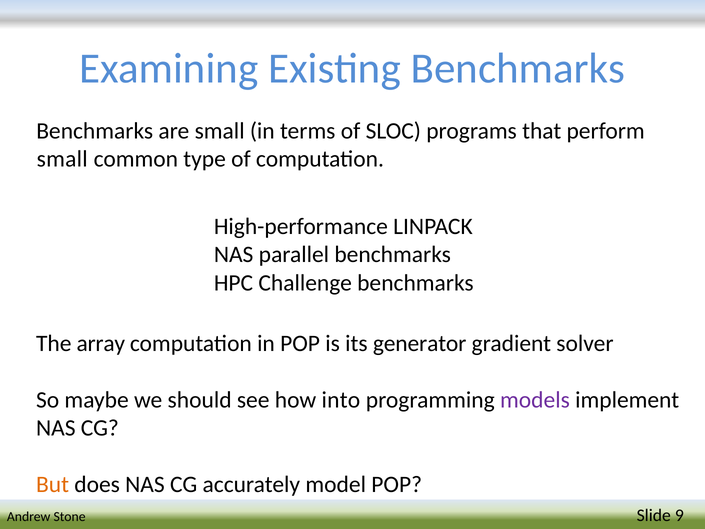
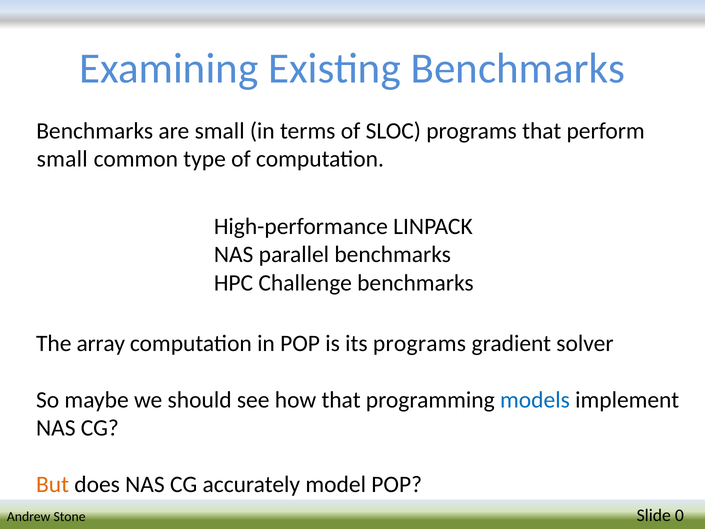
its generator: generator -> programs (419, 343)
how into: into -> that (341, 400)
models colour: purple -> blue (535, 400)
9: 9 -> 0 (679, 515)
